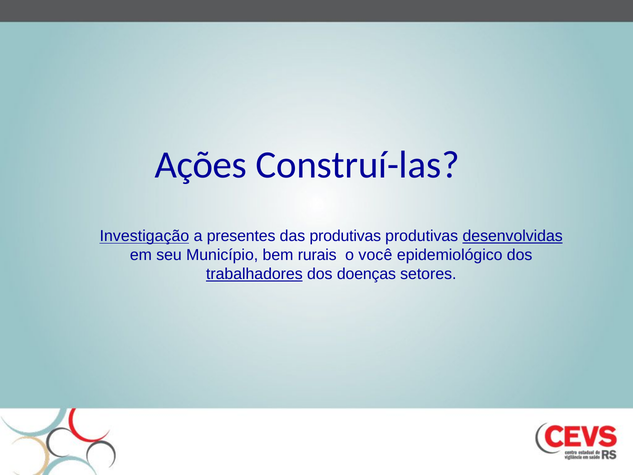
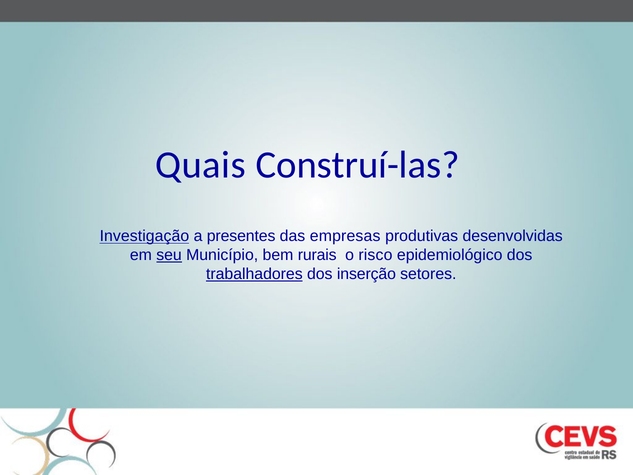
Ações: Ações -> Quais (200, 165)
das produtivas: produtivas -> empresas (345, 236)
desenvolvidas underline: present -> none (513, 236)
seu underline: none -> present (169, 255)
você: você -> risco (375, 255)
doenças: doenças -> inserção (366, 274)
